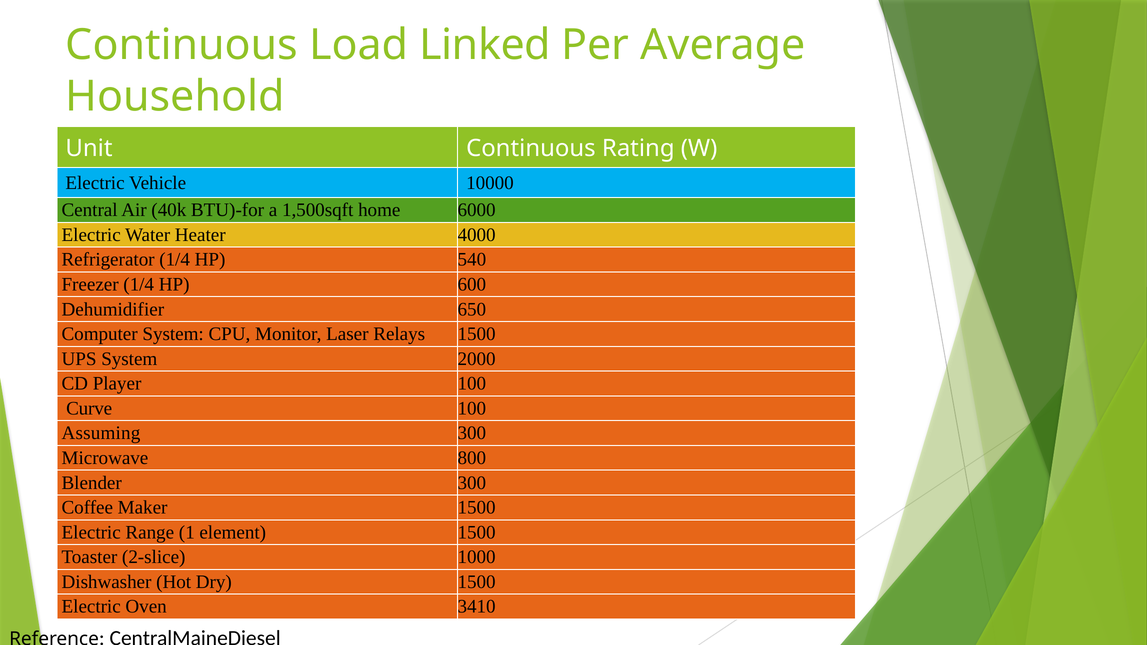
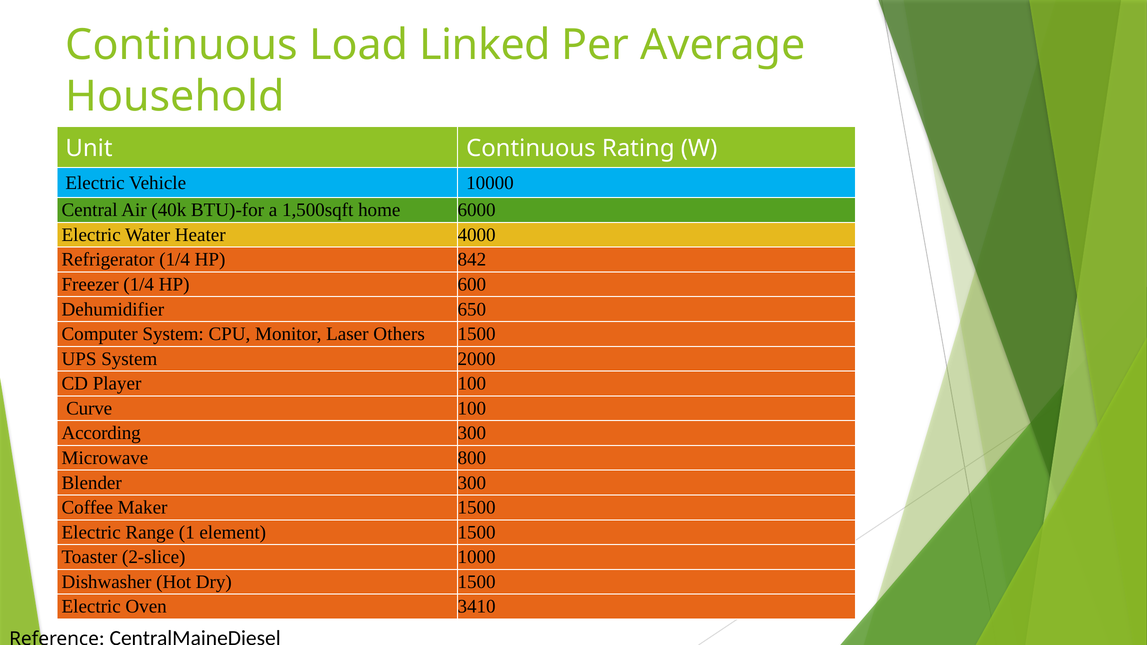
540: 540 -> 842 (472, 260)
Relays: Relays -> Others (399, 334)
Assuming: Assuming -> According (101, 433)
